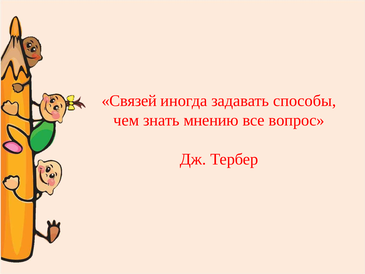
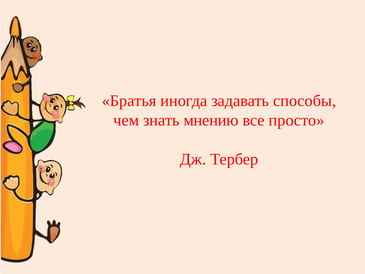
Связей: Связей -> Братья (129, 101)
вопрос: вопрос -> просто (297, 120)
